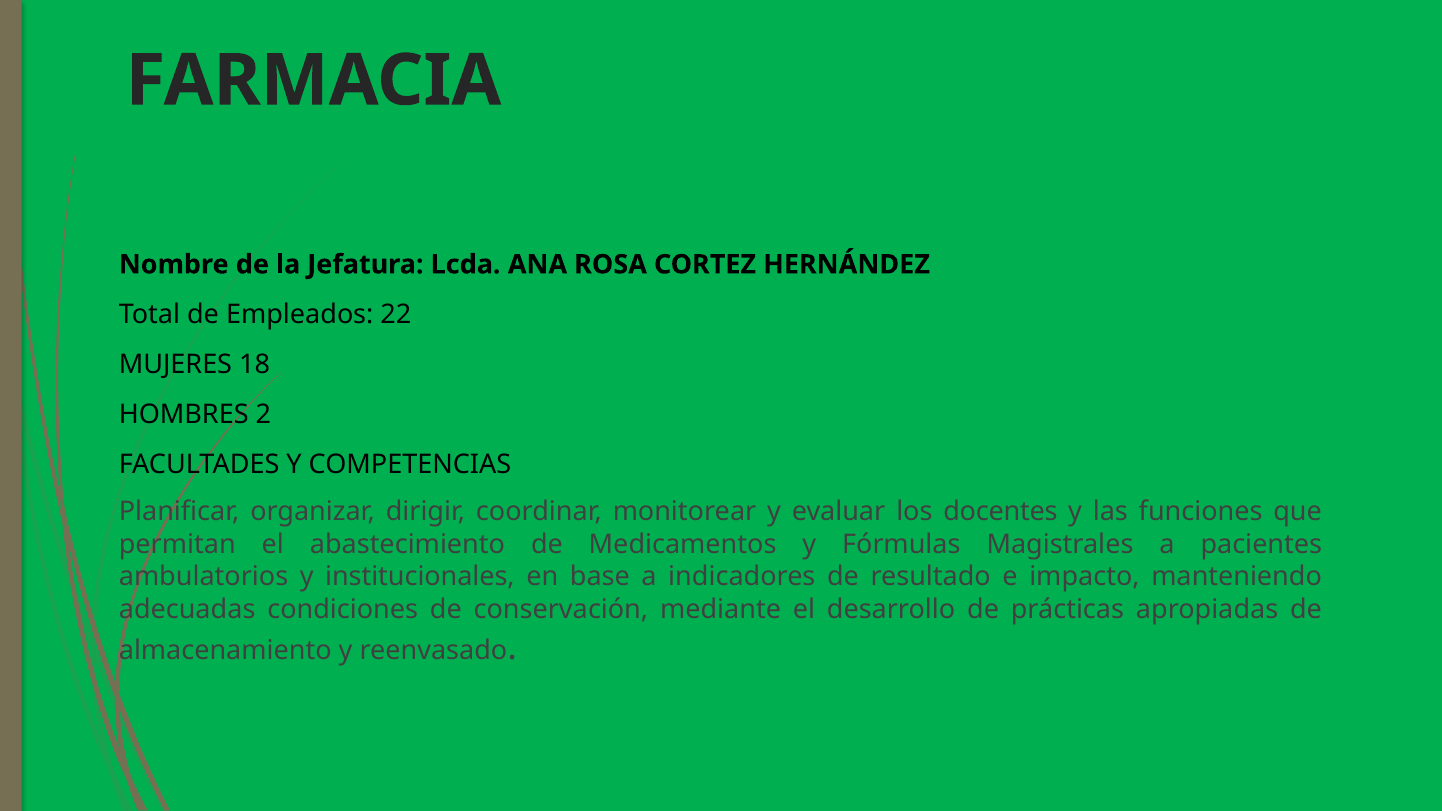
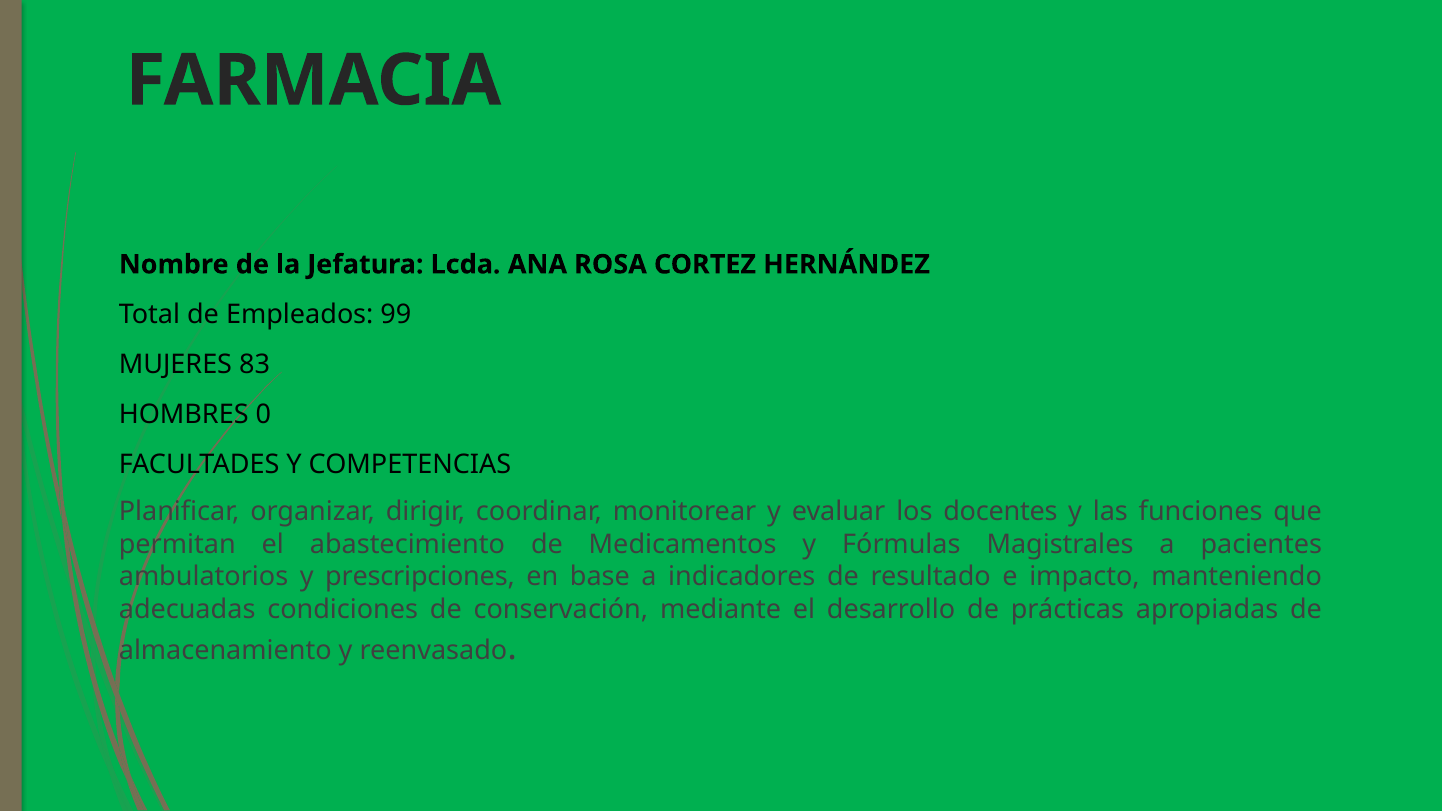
22: 22 -> 99 (396, 315)
18: 18 -> 83 (255, 365)
2: 2 -> 0 (263, 415)
institucionales: institucionales -> prescripciones (420, 577)
